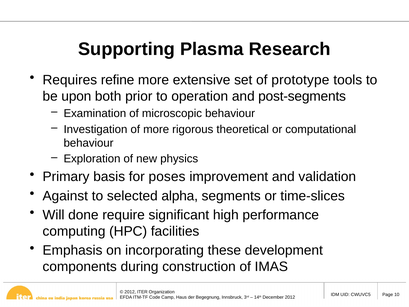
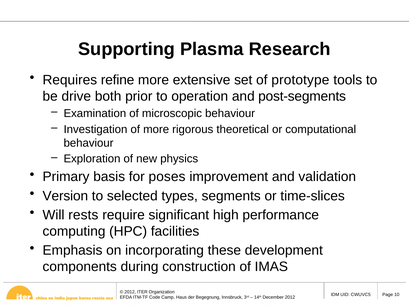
upon: upon -> drive (76, 96)
Against: Against -> Version (65, 196)
alpha: alpha -> types (180, 196)
done: done -> rests (83, 215)
